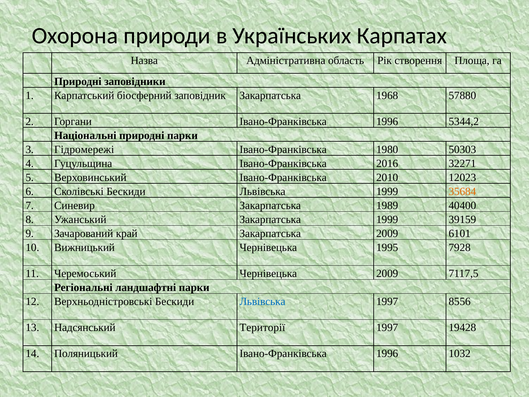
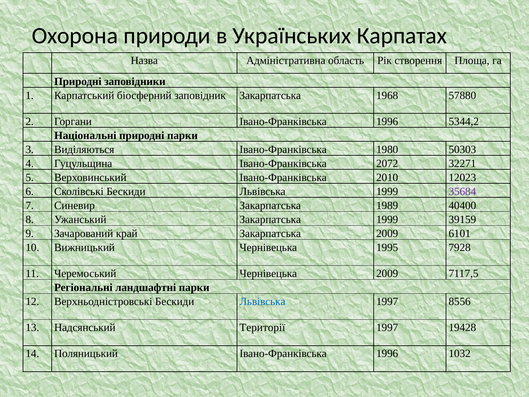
Гідромережі: Гідромережі -> Виділяються (84, 149)
2016: 2016 -> 2072 (387, 163)
35684 colour: orange -> purple (462, 191)
